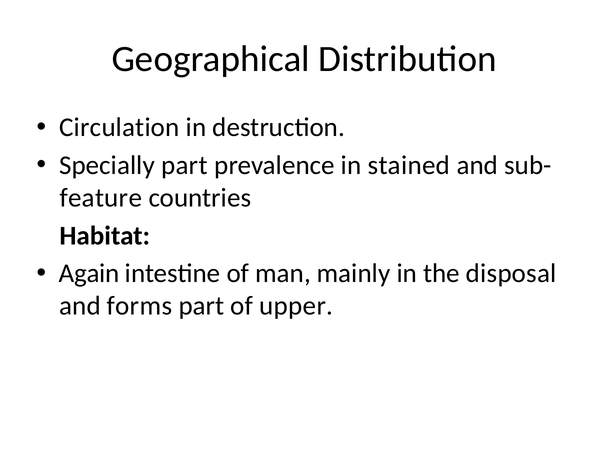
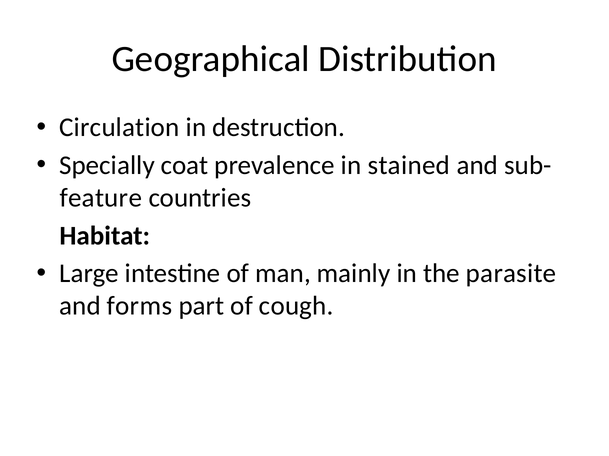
Specially part: part -> coat (185, 166)
Again: Again -> Large (89, 274)
disposal: disposal -> parasite (511, 274)
upper: upper -> cough (296, 306)
